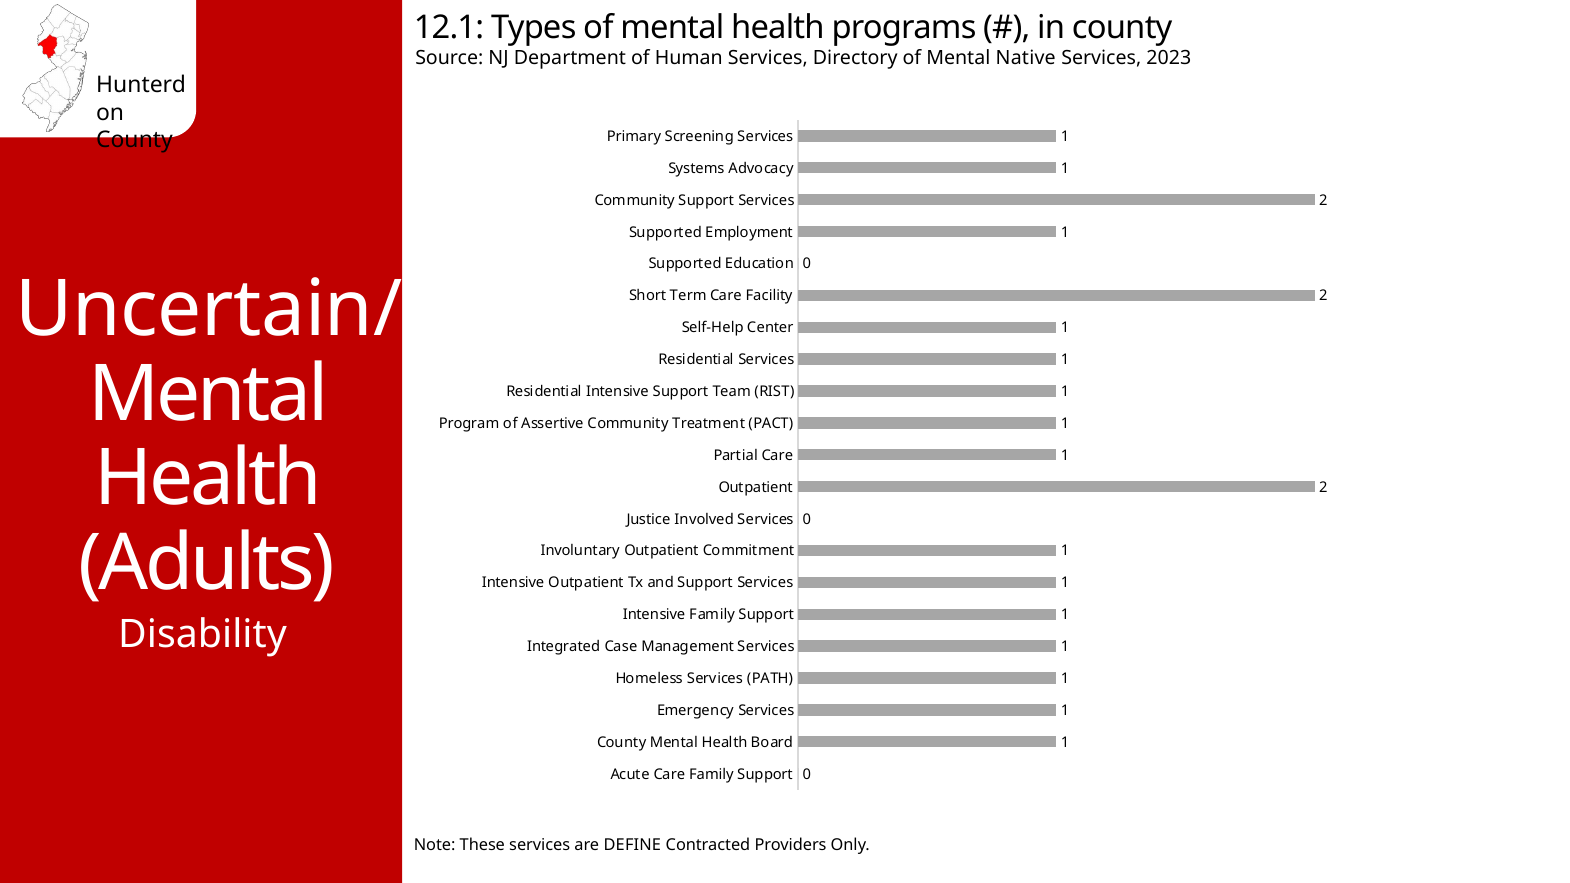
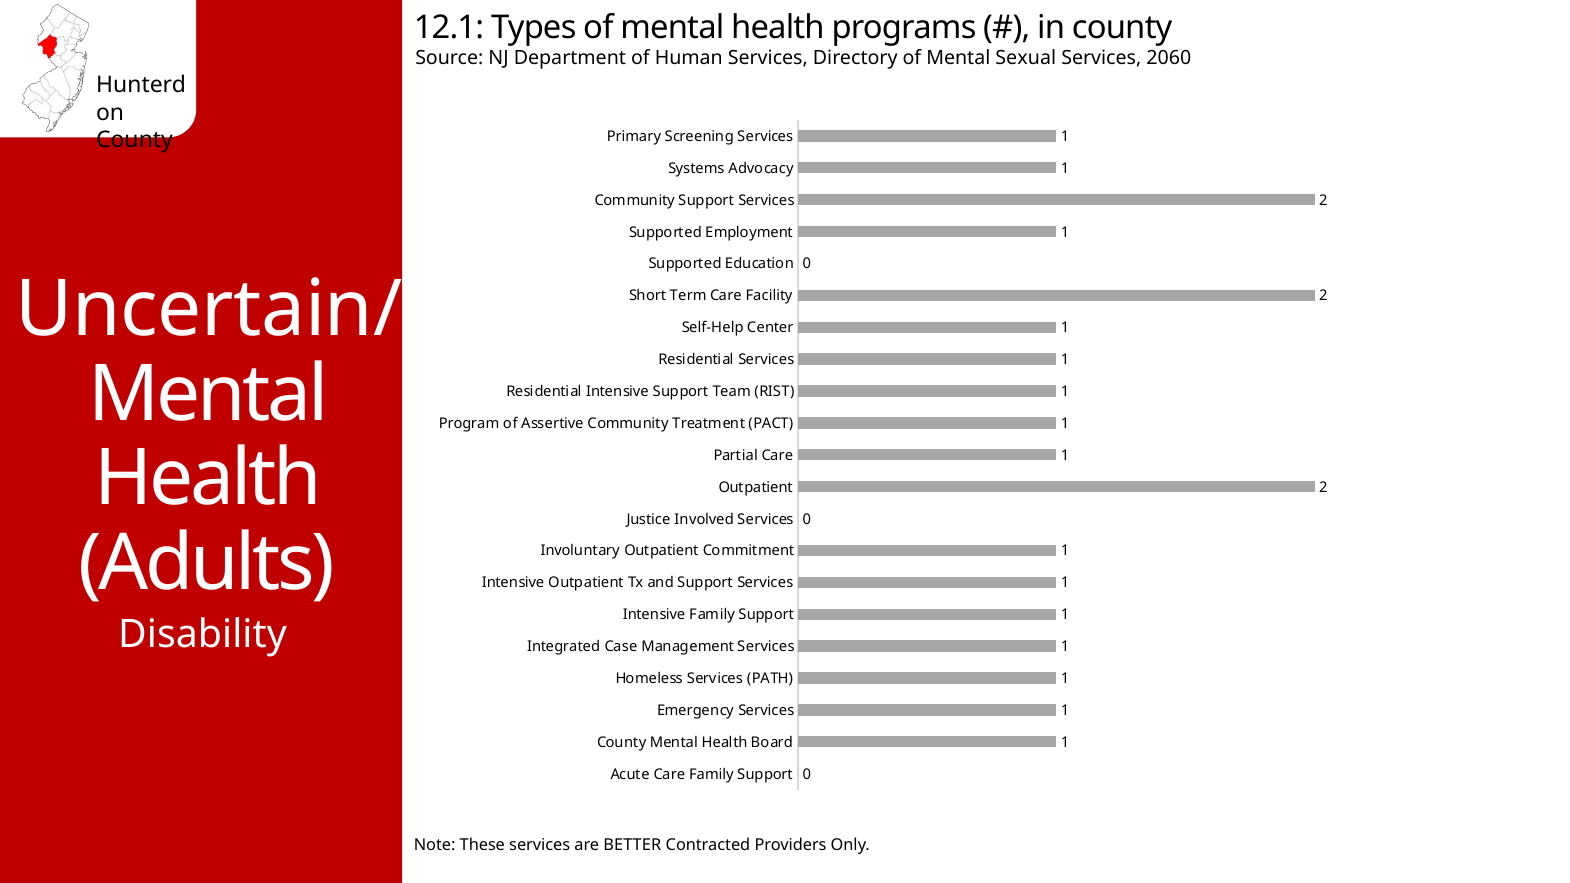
Native: Native -> Sexual (1026, 58)
2023: 2023 -> 2060 (1169, 58)
DEFINE: DEFINE -> BETTER (632, 845)
